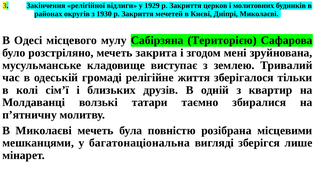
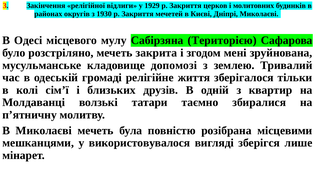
виступає: виступає -> допомозі (174, 65)
багатонаціональна: багатонаціональна -> використовувалося (140, 143)
